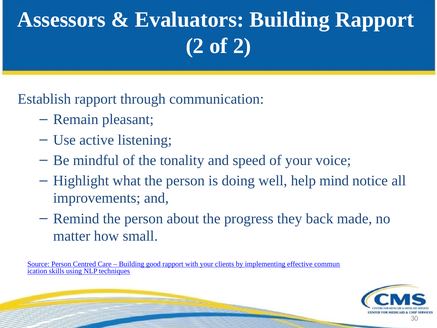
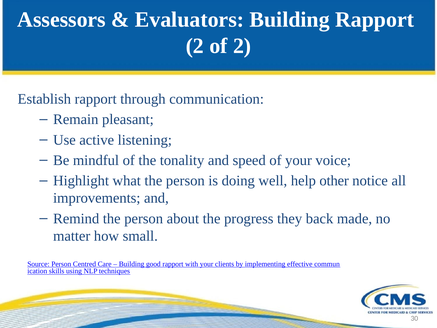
mind: mind -> other (334, 181)
